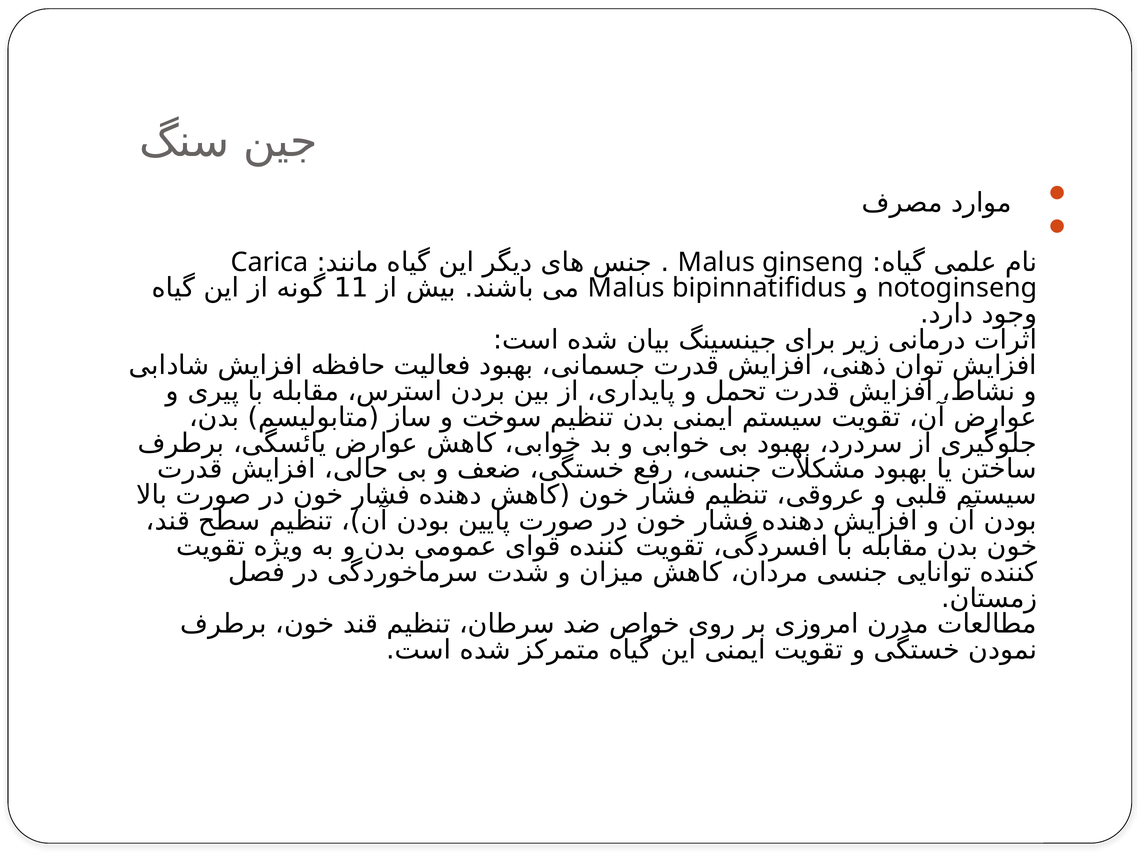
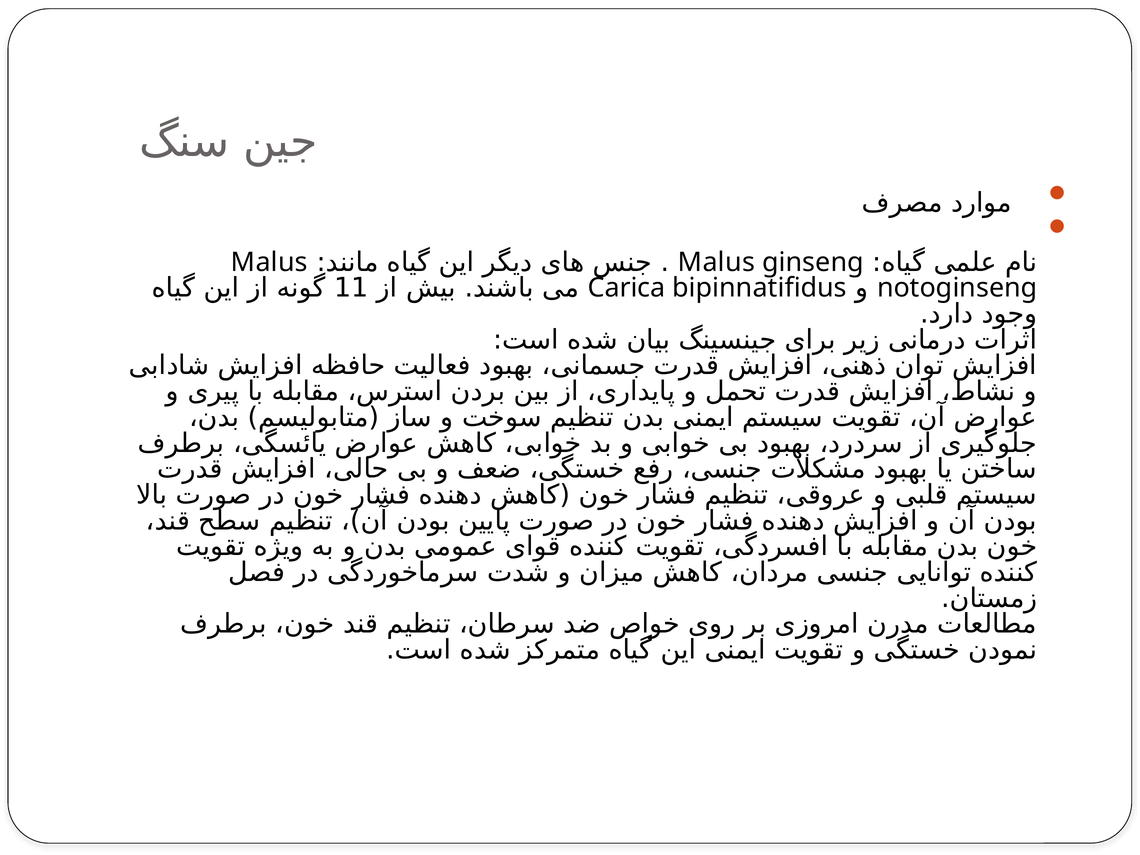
Carica: Carica -> Malus (269, 262)
Malus: Malus -> Carica (627, 288)
